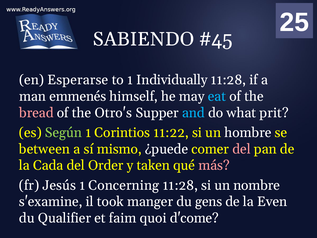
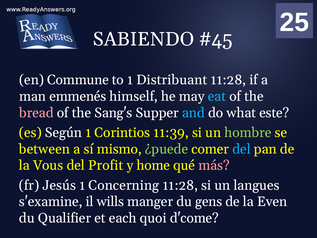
Esperarse: Esperarse -> Commune (78, 80)
Individually: Individually -> Distribuant (172, 80)
Otro's: Otro's -> Sang's (113, 113)
prit: prit -> este (274, 113)
Según colour: light green -> white (63, 132)
11:22: 11:22 -> 11:39 (171, 132)
hombre colour: white -> light green (248, 132)
¿puede colour: white -> light green (167, 149)
del colour: pink -> light blue (242, 149)
Cada: Cada -> Vous (48, 165)
Order: Order -> Profit (106, 165)
taken: taken -> home (153, 165)
nombre: nombre -> langues (257, 185)
took: took -> wills (110, 201)
faim: faim -> each (123, 218)
